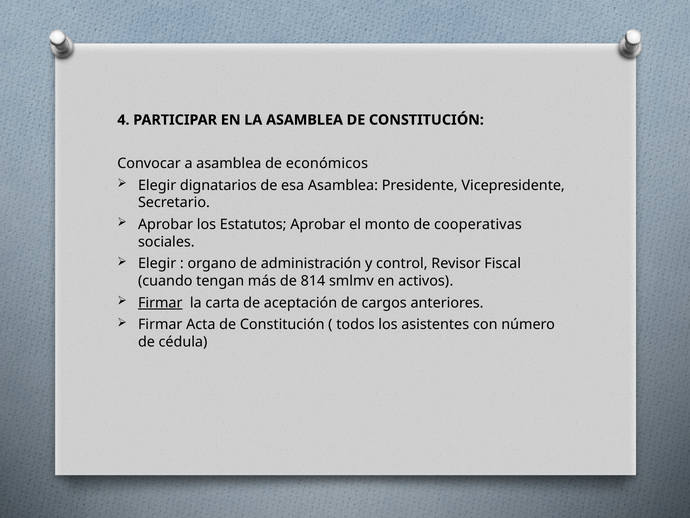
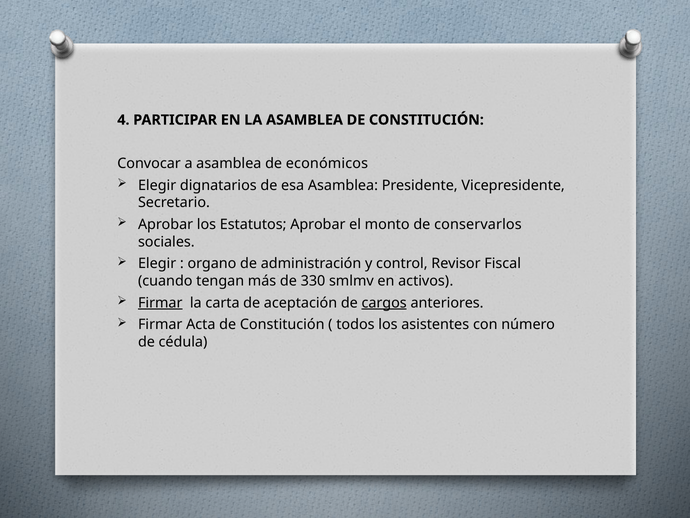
cooperativas: cooperativas -> conservarlos (478, 224)
814: 814 -> 330 (313, 281)
cargos underline: none -> present (384, 303)
